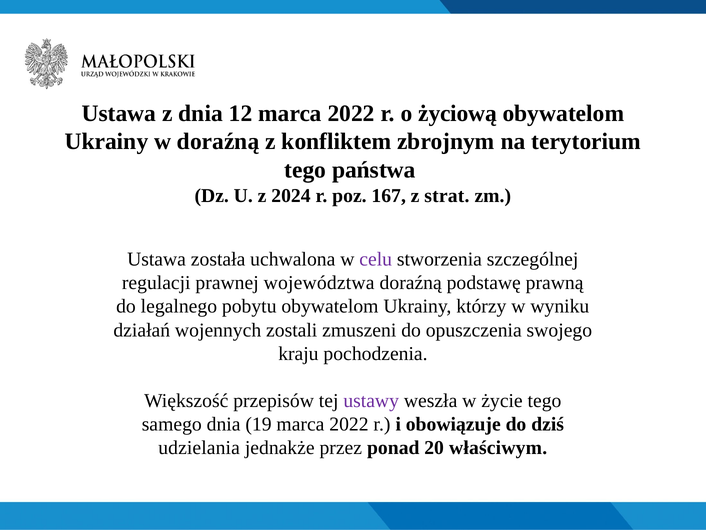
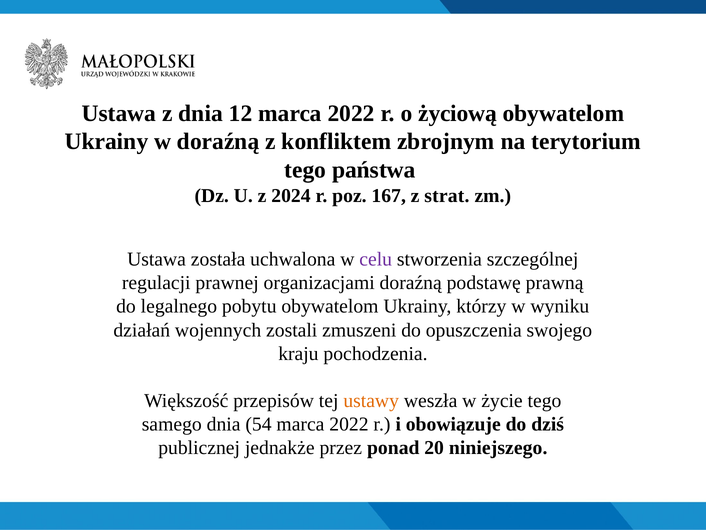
województwa: województwa -> organizacjami (319, 283)
ustawy colour: purple -> orange (371, 400)
19: 19 -> 54 (259, 424)
udzielania: udzielania -> publicznej (199, 447)
właściwym: właściwym -> niniejszego (498, 447)
